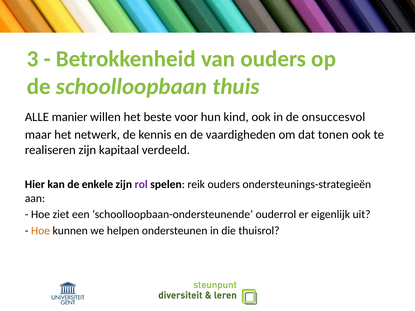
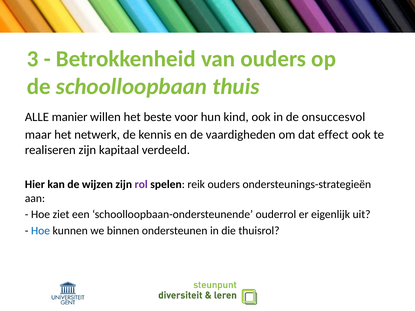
tonen: tonen -> effect (333, 135)
enkele: enkele -> wijzen (97, 185)
Hoe colour: orange -> blue (41, 231)
helpen: helpen -> binnen (123, 231)
